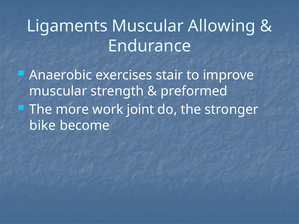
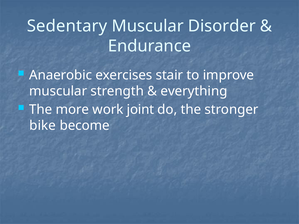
Ligaments: Ligaments -> Sedentary (67, 26)
Allowing: Allowing -> Disorder (222, 26)
preformed: preformed -> everything (194, 91)
